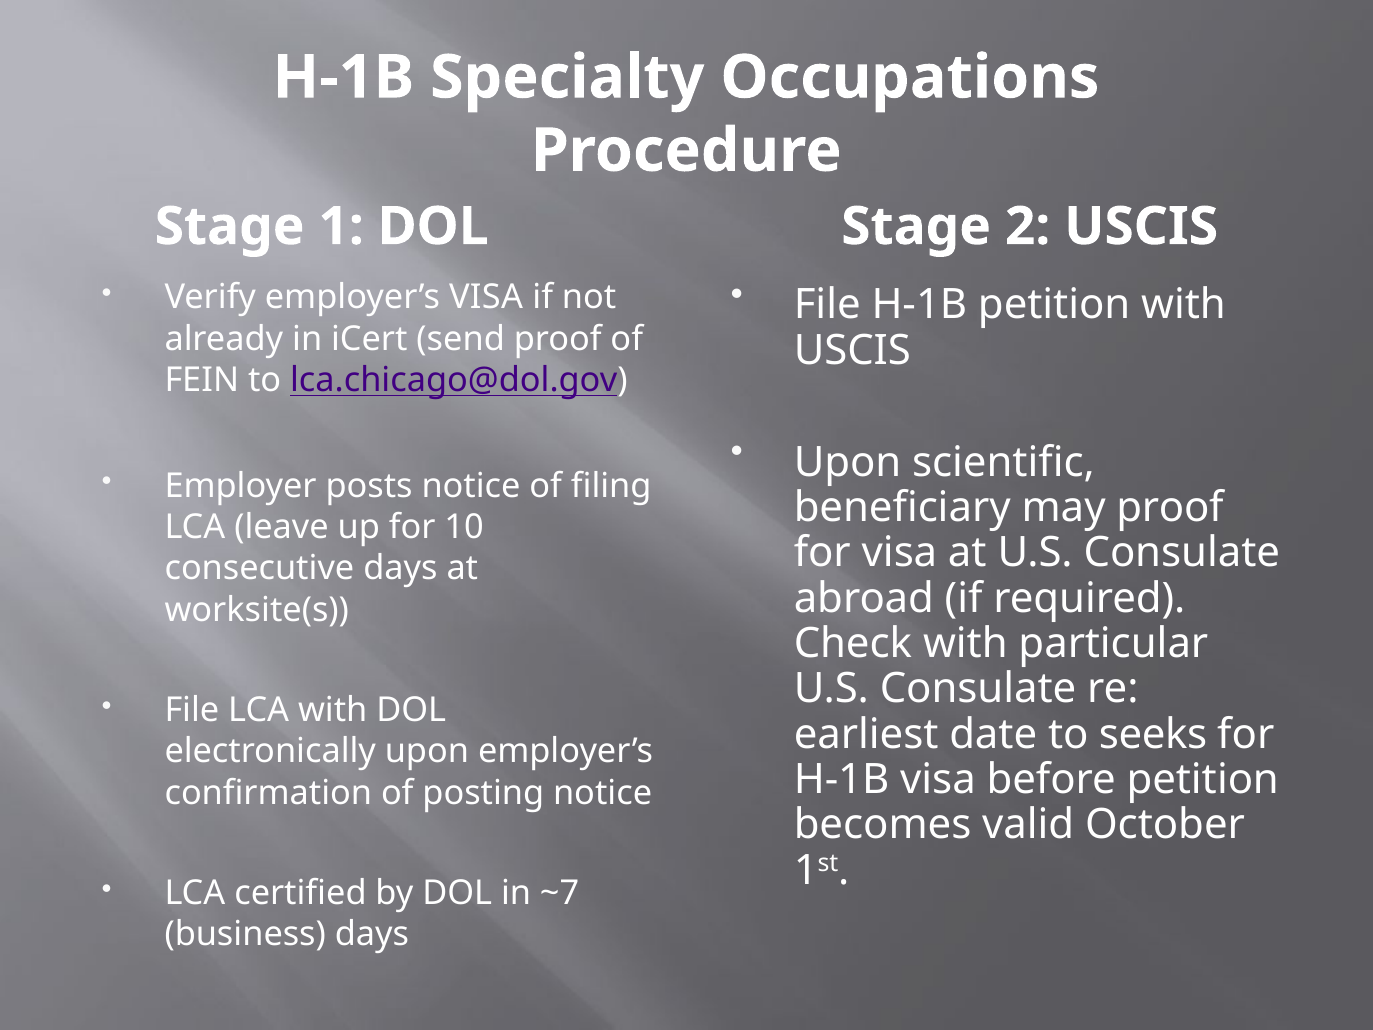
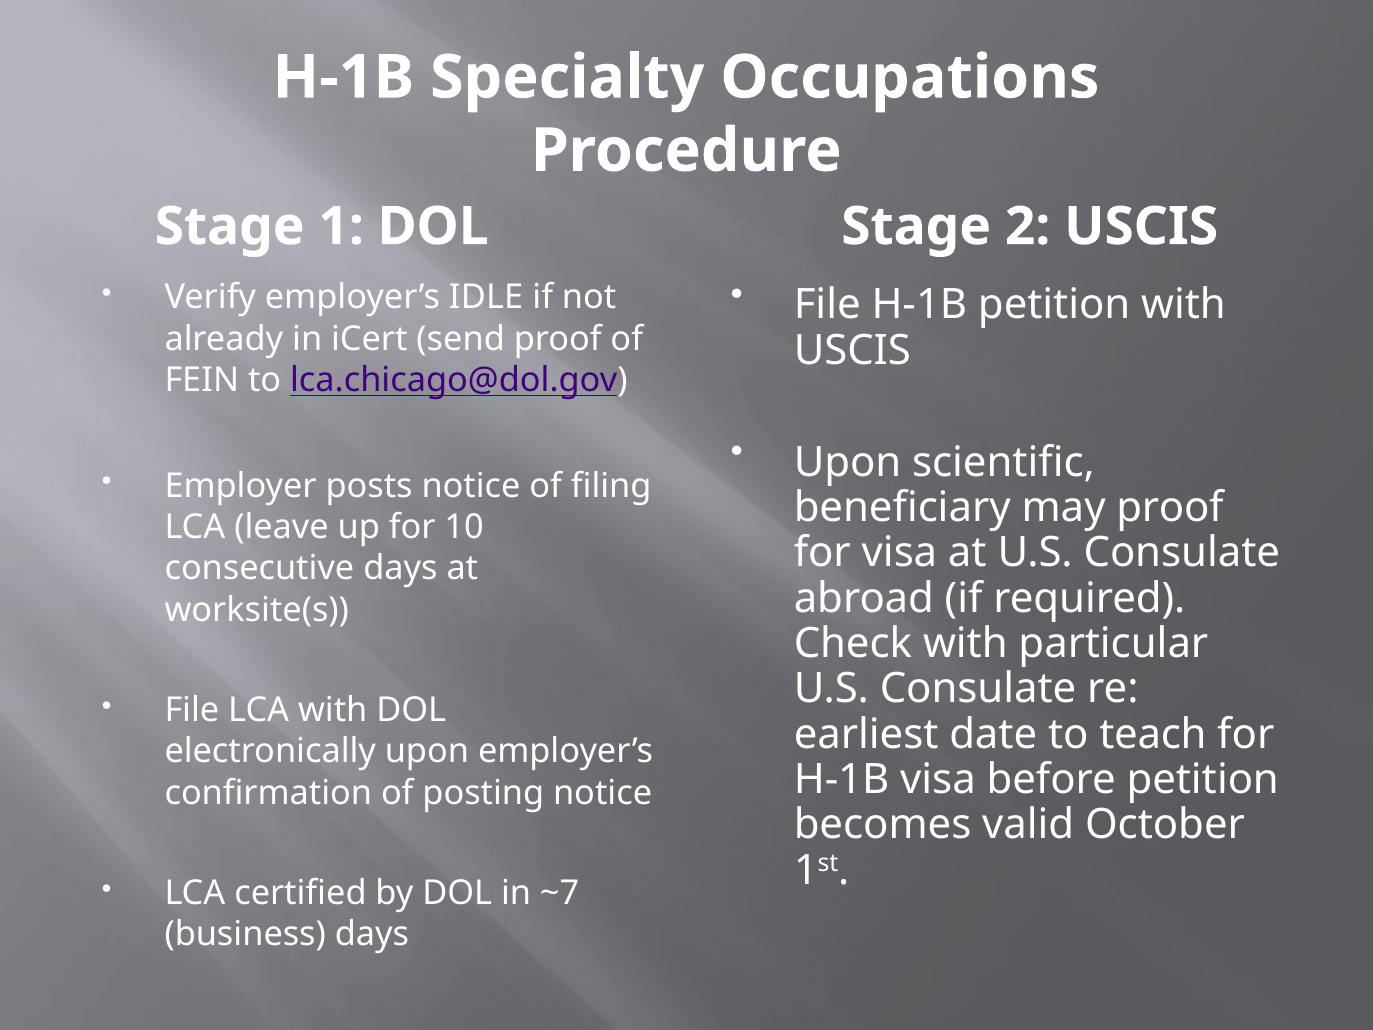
employer’s VISA: VISA -> IDLE (486, 297)
seeks: seeks -> teach (1153, 734)
